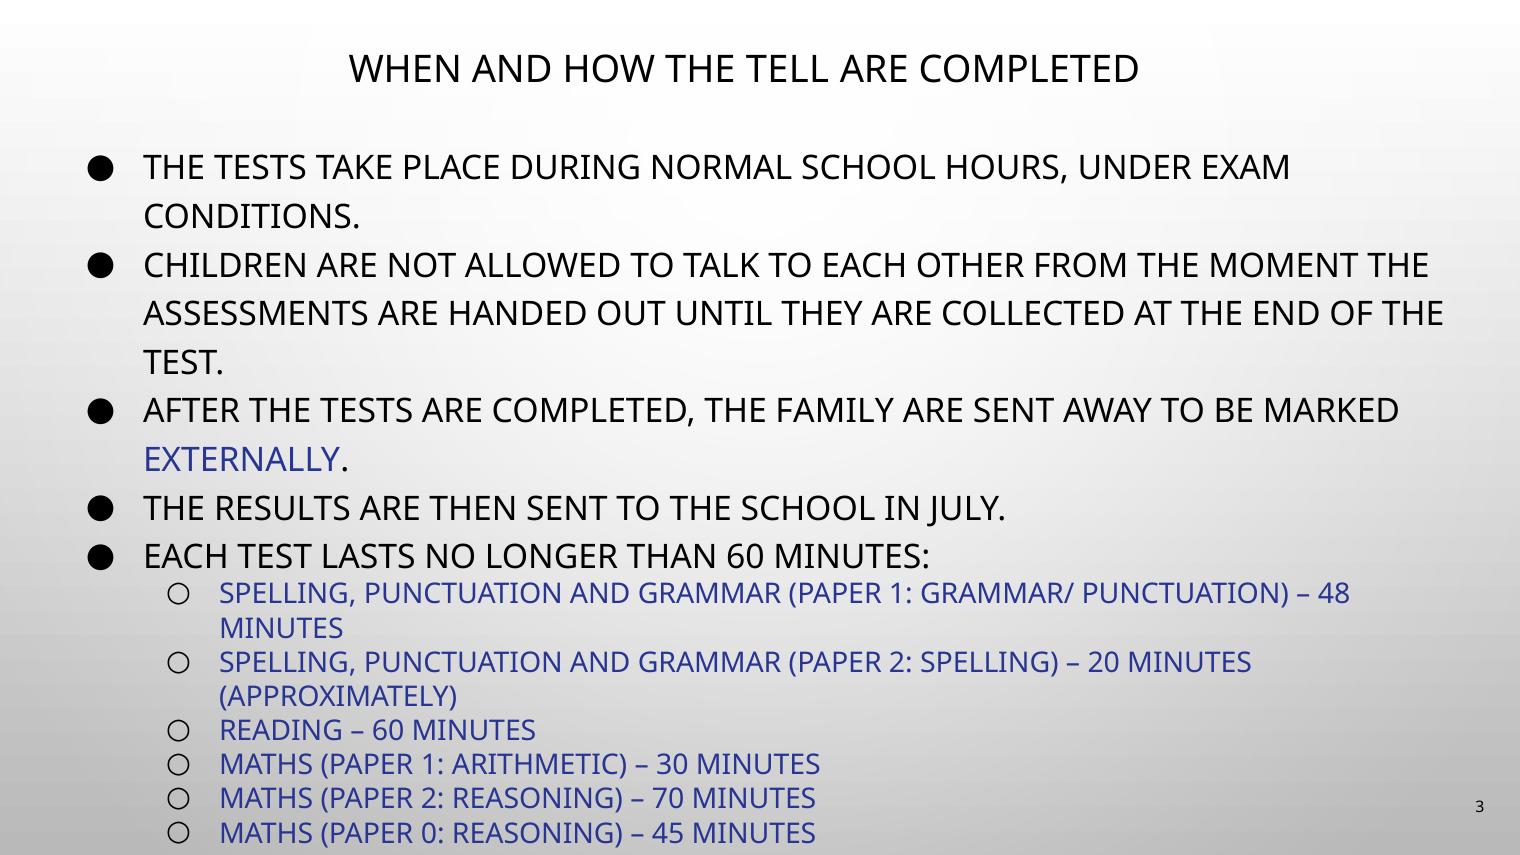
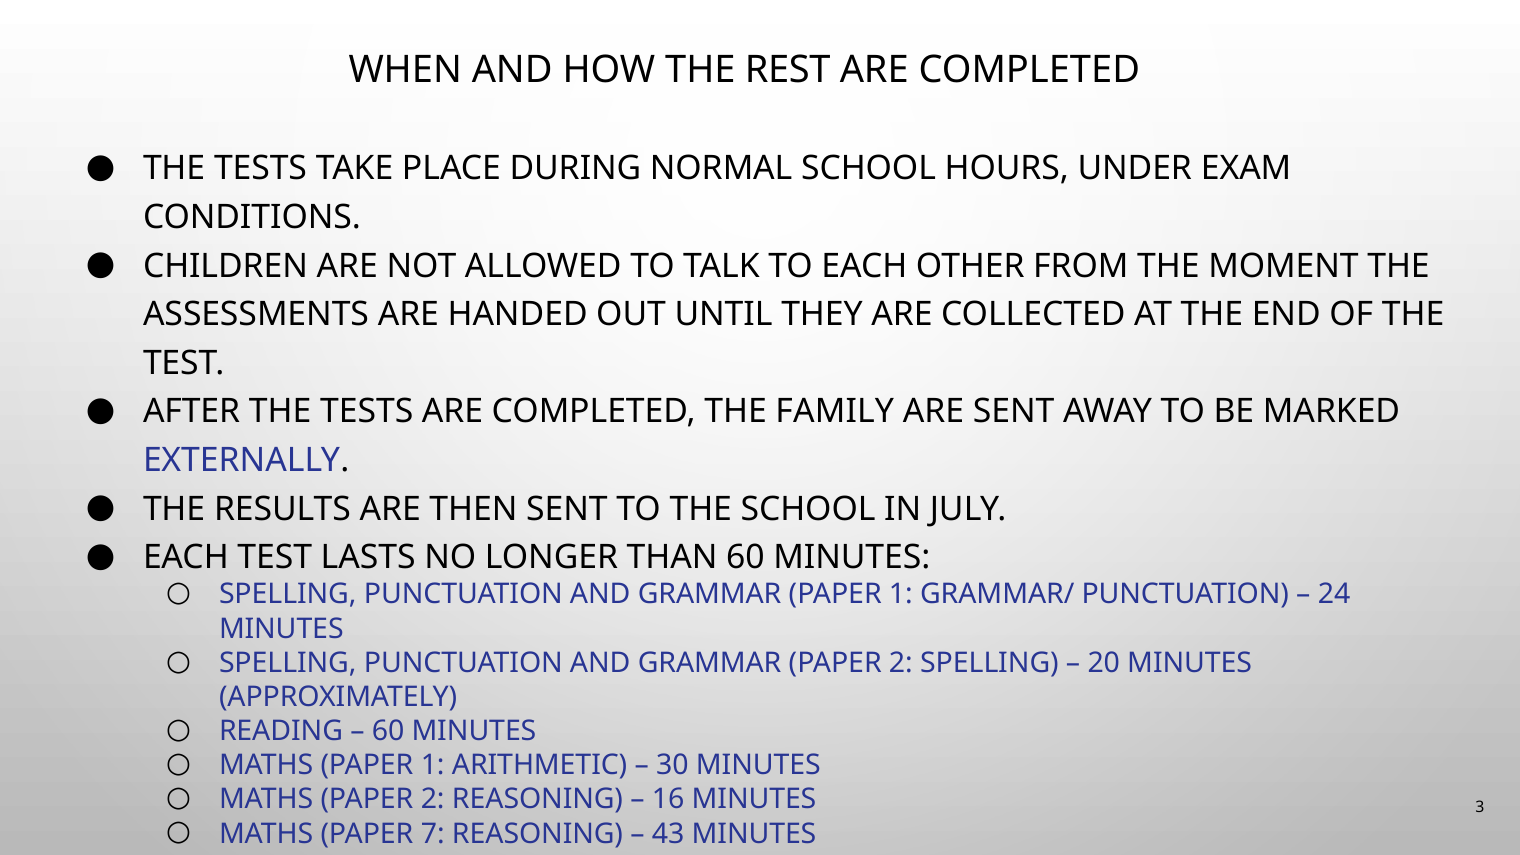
TELL: TELL -> REST (788, 70)
48: 48 -> 24 (1334, 595)
70: 70 -> 16 (668, 800)
0: 0 -> 7 (433, 834)
45: 45 -> 43 (668, 834)
